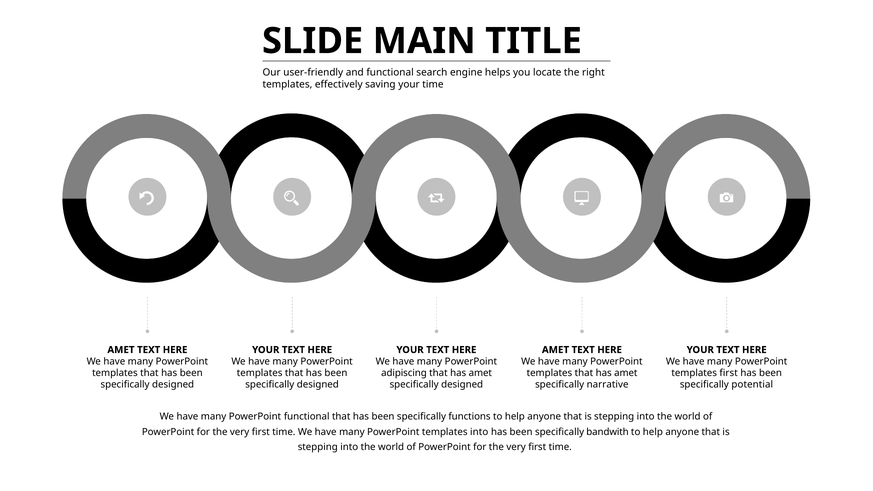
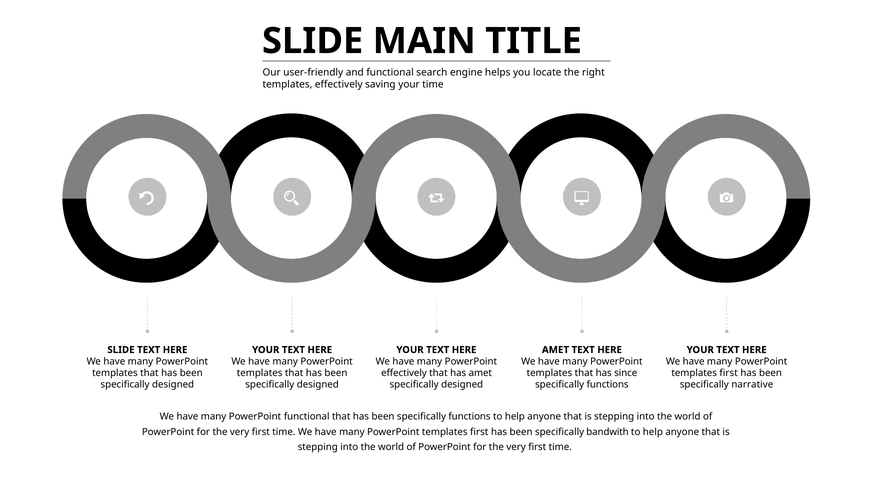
AMET: AMET -> SLIDE (121, 350)
adipiscing: adipiscing -> effectively (404, 373)
templates that has amet: amet -> since (626, 373)
narrative: narrative -> functions (608, 385)
potential: potential -> narrative (752, 385)
into: into -> first (479, 432)
